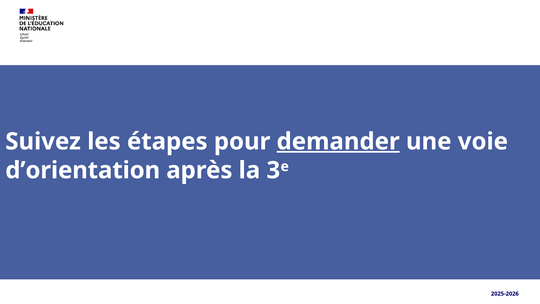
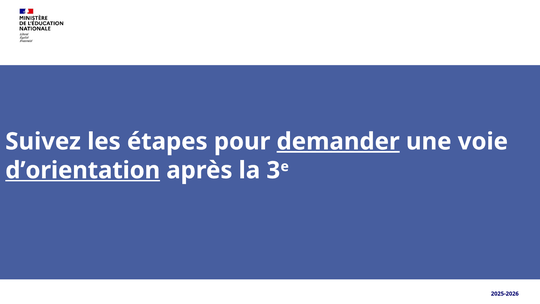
d’orientation underline: none -> present (83, 170)
